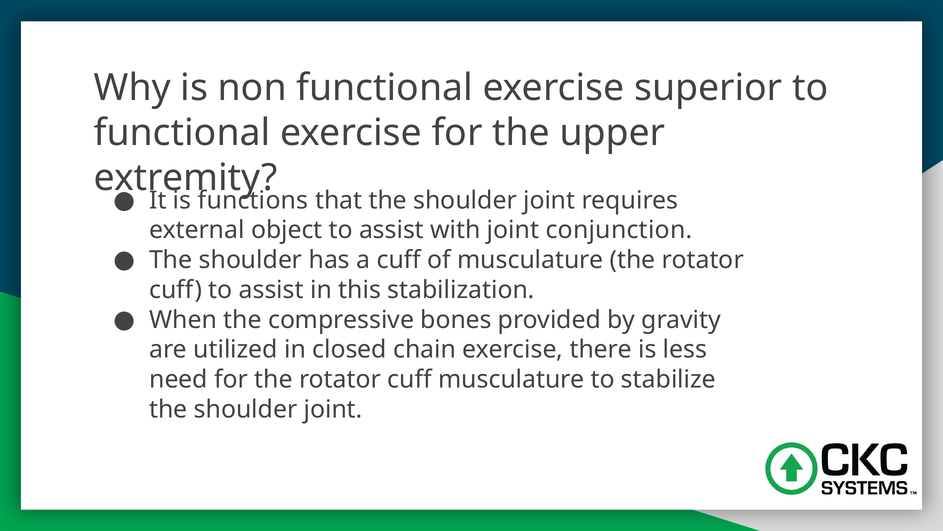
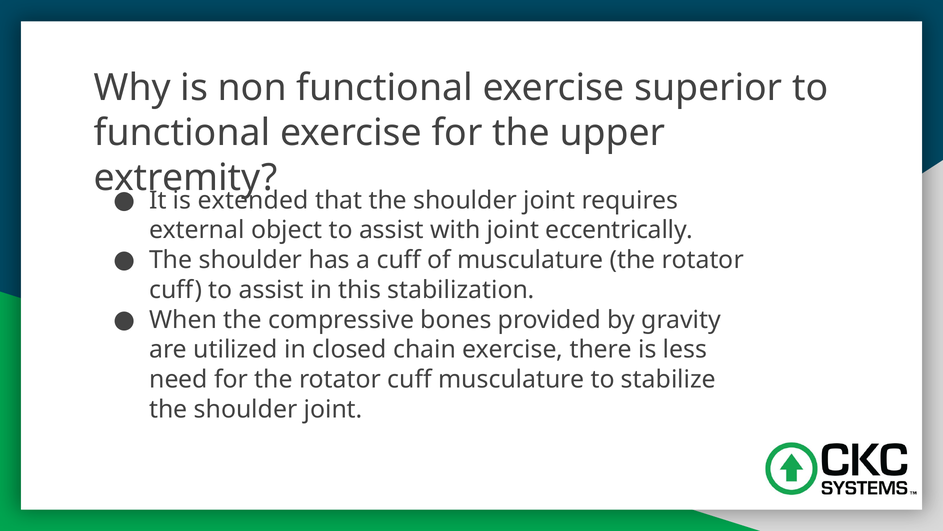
functions: functions -> extended (253, 200)
conjunction: conjunction -> eccentrically (619, 230)
